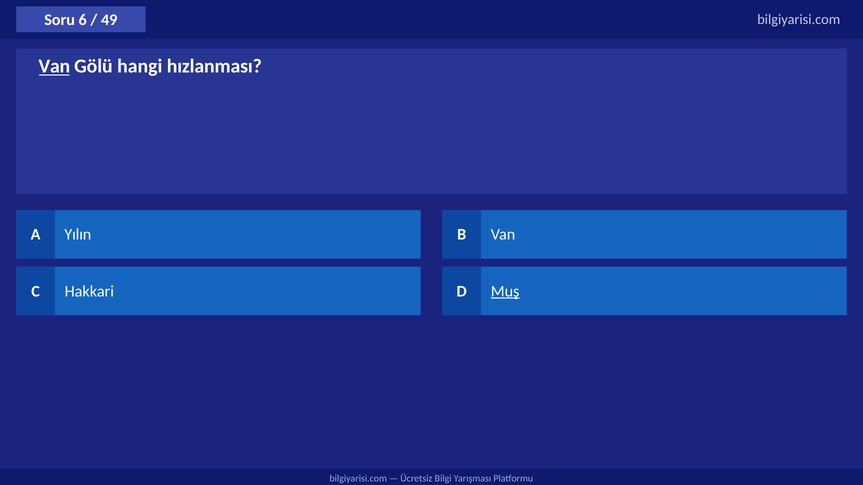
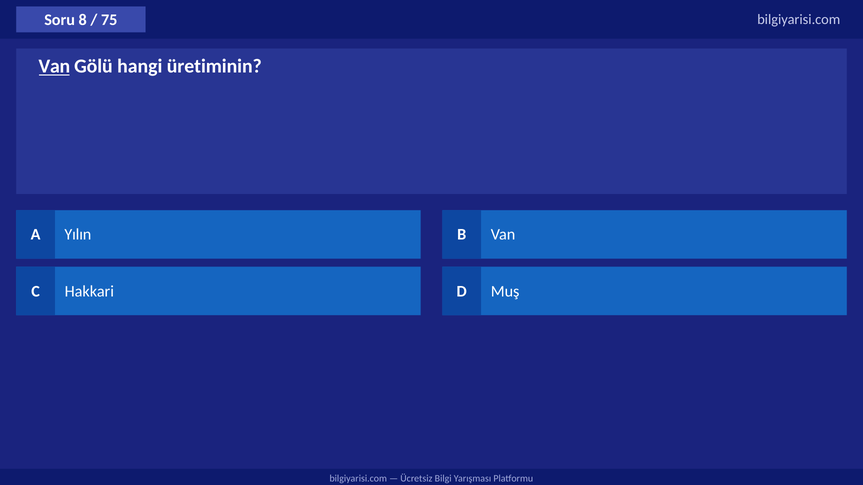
6: 6 -> 8 (83, 20)
49: 49 -> 75 (109, 20)
hızlanması: hızlanması -> üretiminin (214, 66)
Muş underline: present -> none (505, 291)
